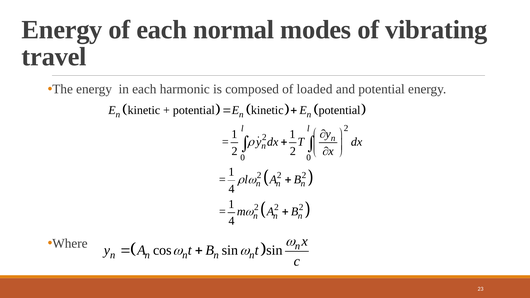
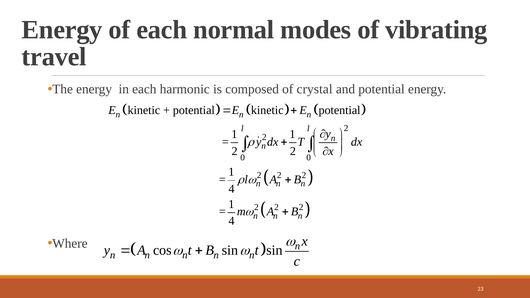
loaded: loaded -> crystal (315, 89)
